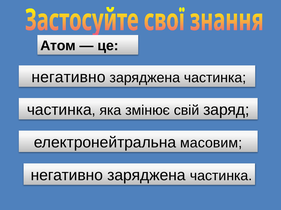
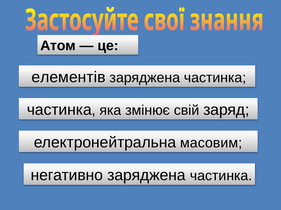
негативно: негативно -> елементів (69, 77)
